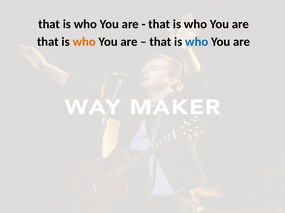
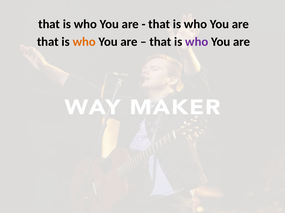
who colour: blue -> purple (197, 42)
